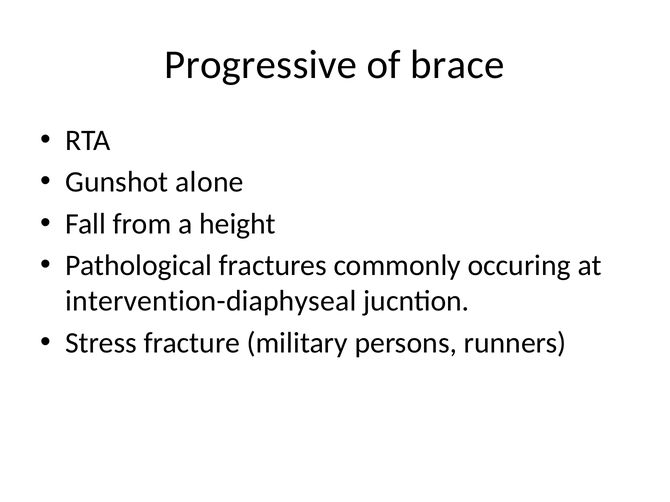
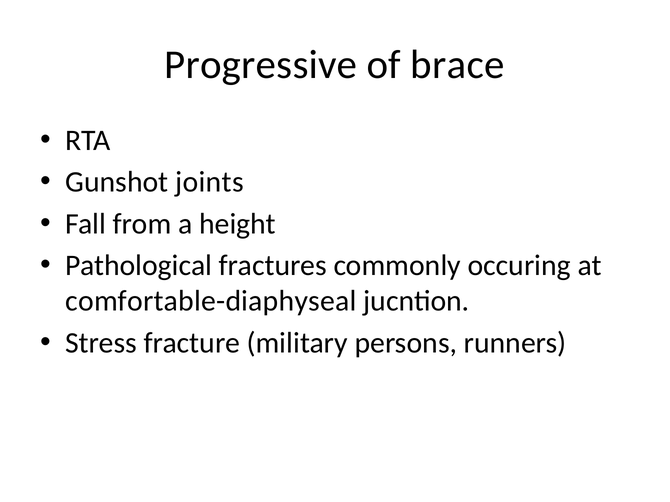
alone: alone -> joints (210, 182)
intervention-diaphyseal: intervention-diaphyseal -> comfortable-diaphyseal (211, 301)
